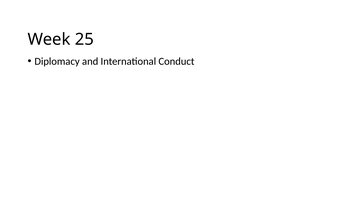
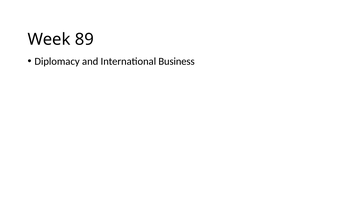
25: 25 -> 89 (84, 39)
Conduct: Conduct -> Business (177, 61)
